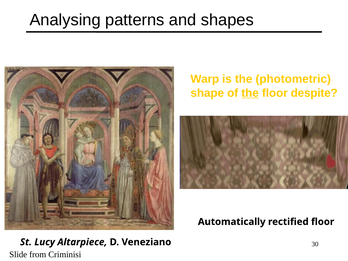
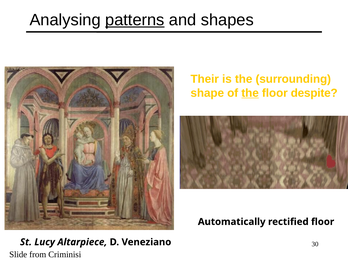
patterns underline: none -> present (135, 20)
Warp: Warp -> Their (205, 79)
photometric: photometric -> surrounding (293, 79)
